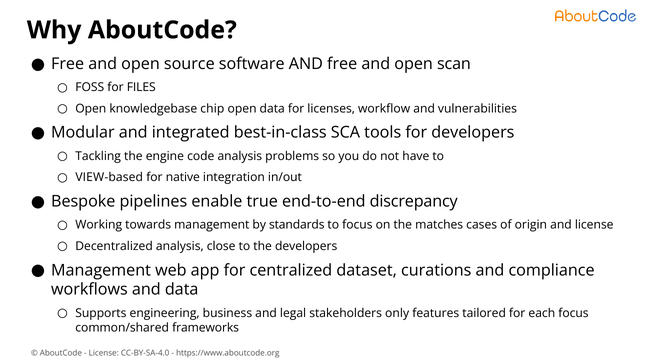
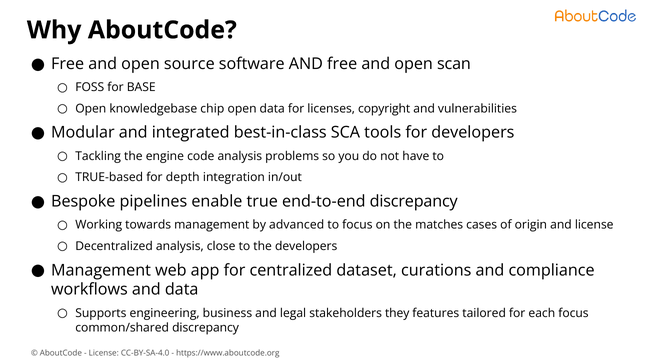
FILES: FILES -> BASE (141, 87)
workflow: workflow -> copyright (384, 108)
VIEW-based: VIEW-based -> TRUE-based (109, 177)
native: native -> depth (183, 177)
standards: standards -> advanced (297, 224)
only: only -> they (397, 312)
common/shared frameworks: frameworks -> discrepancy (206, 327)
